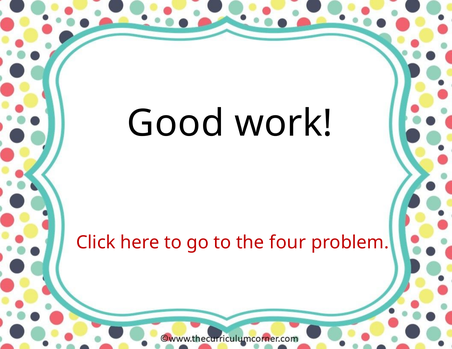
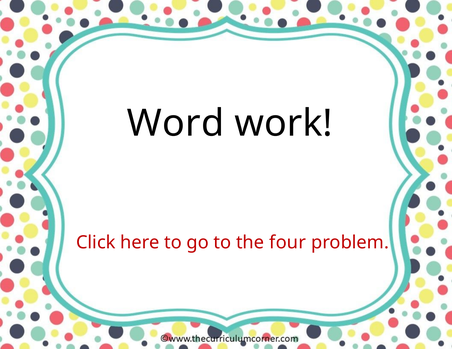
Good: Good -> Word (176, 123)
